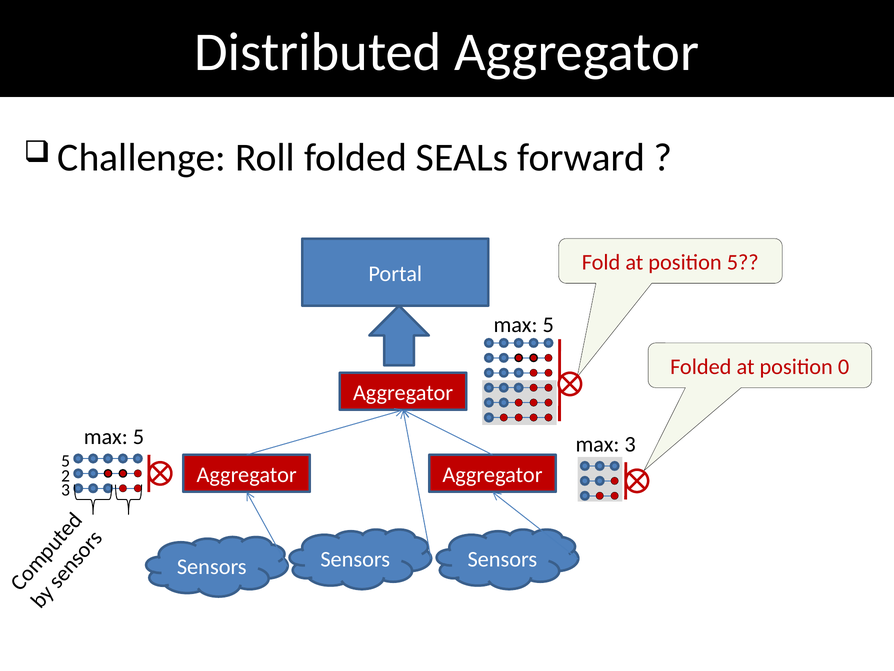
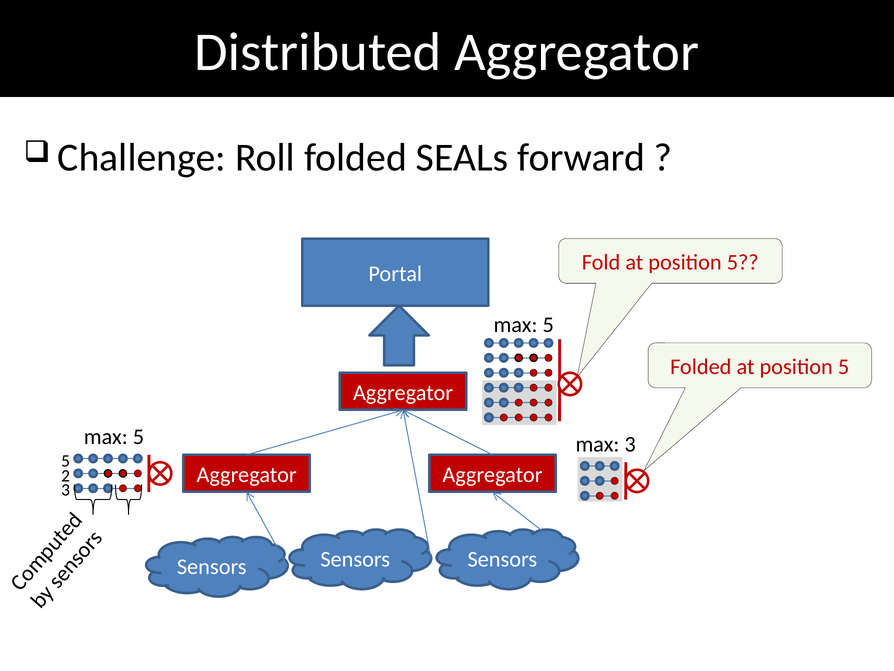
0: 0 -> 5 (844, 367)
